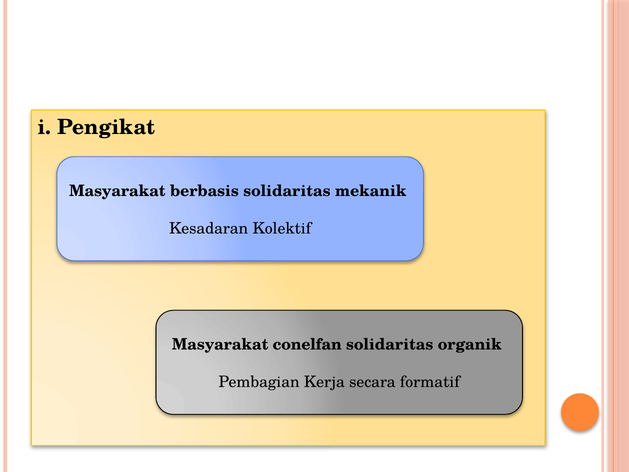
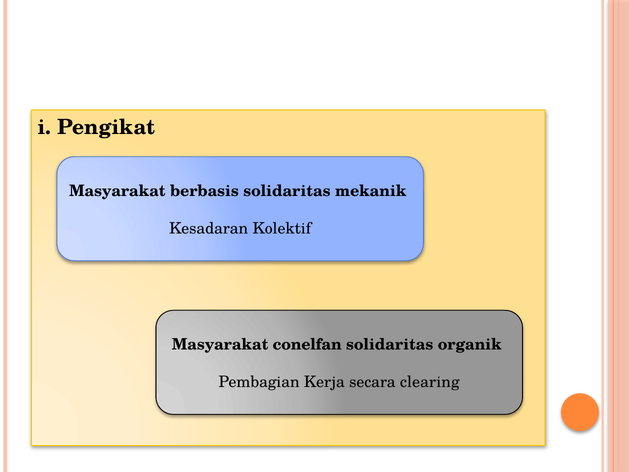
formatif: formatif -> clearing (430, 382)
